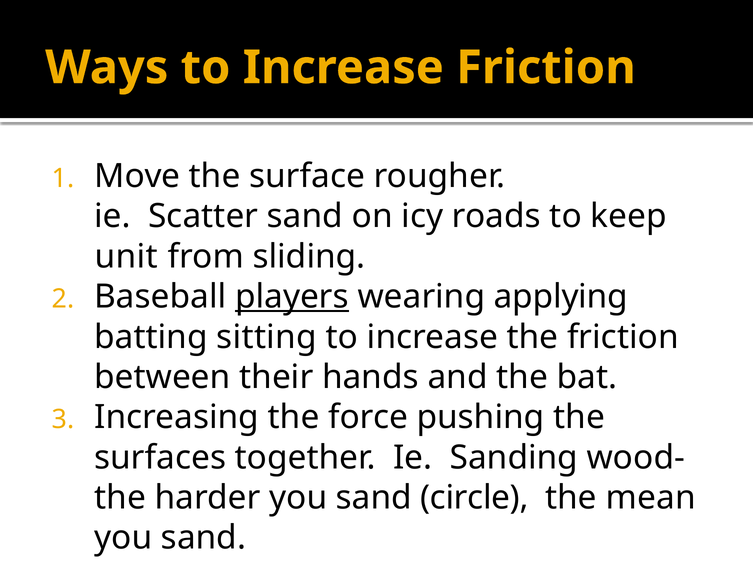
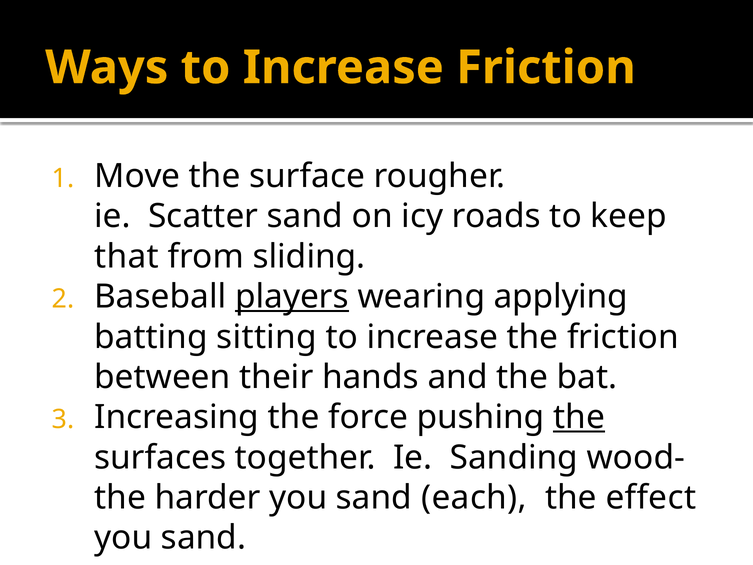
unit: unit -> that (127, 256)
the underline: none -> present (579, 417)
circle: circle -> each (474, 497)
mean: mean -> effect (651, 497)
